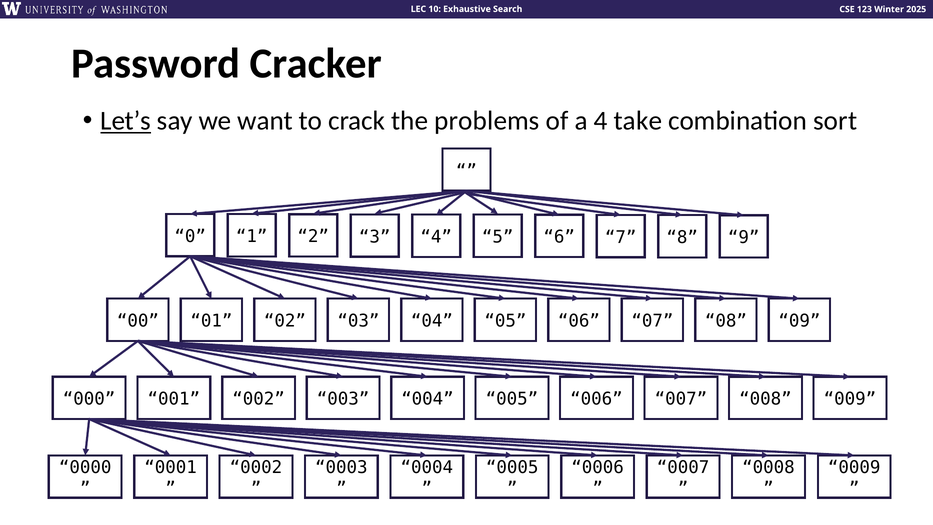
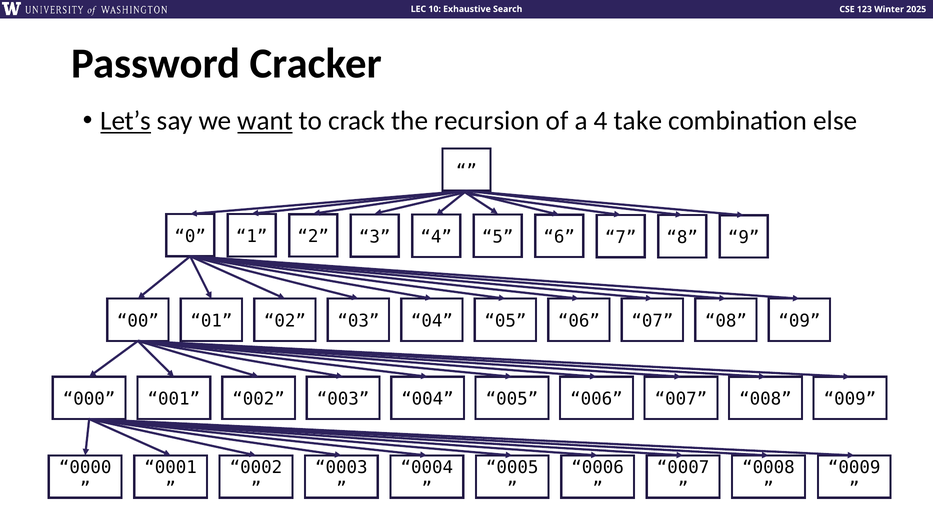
want underline: none -> present (265, 121)
problems: problems -> recursion (487, 121)
sort: sort -> else (835, 121)
